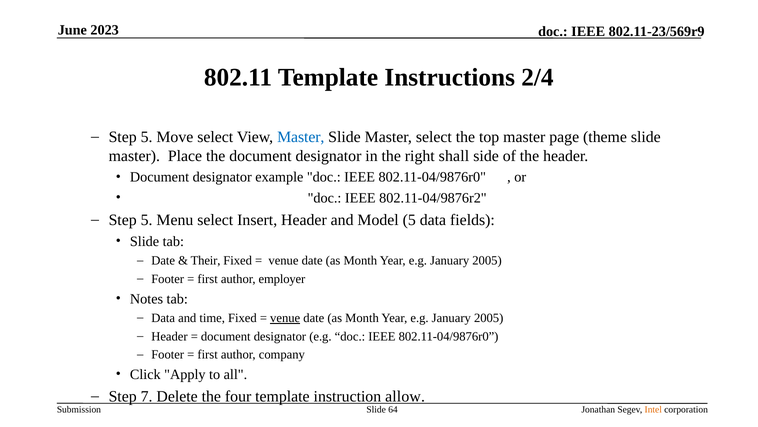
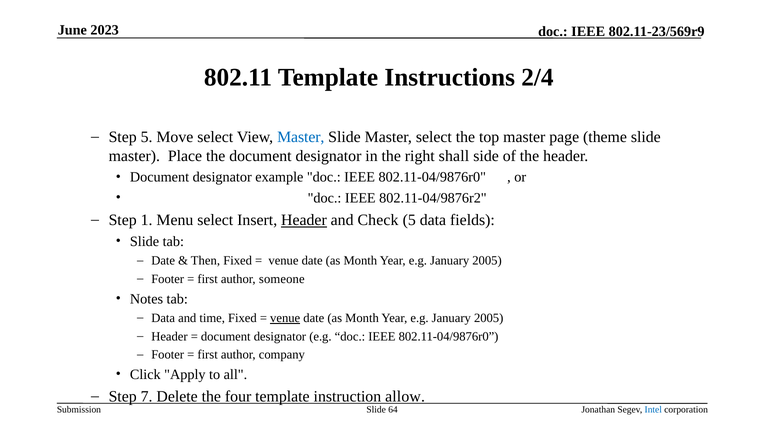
5: 5 -> 1 (147, 220)
Header underline: none -> present (304, 220)
Model: Model -> Check (378, 220)
Their: Their -> Then (205, 260)
employer: employer -> someone (282, 279)
Intel colour: orange -> blue (653, 409)
